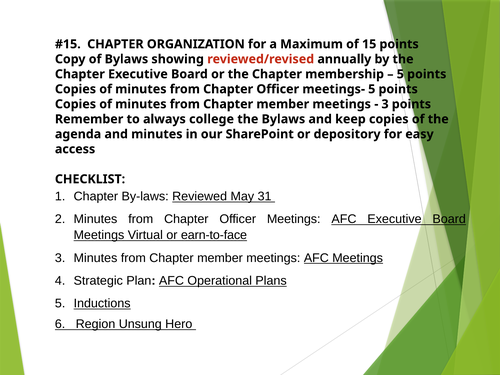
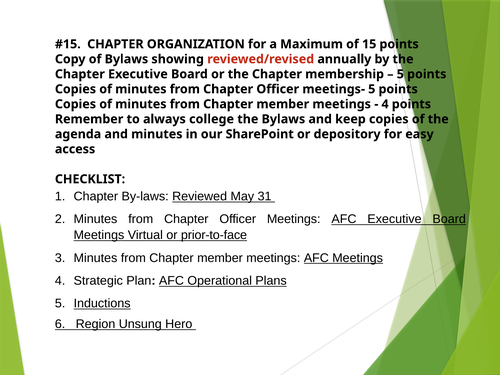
3: 3 -> 4 (385, 104)
earn-to-face: earn-to-face -> prior-to-face (214, 235)
